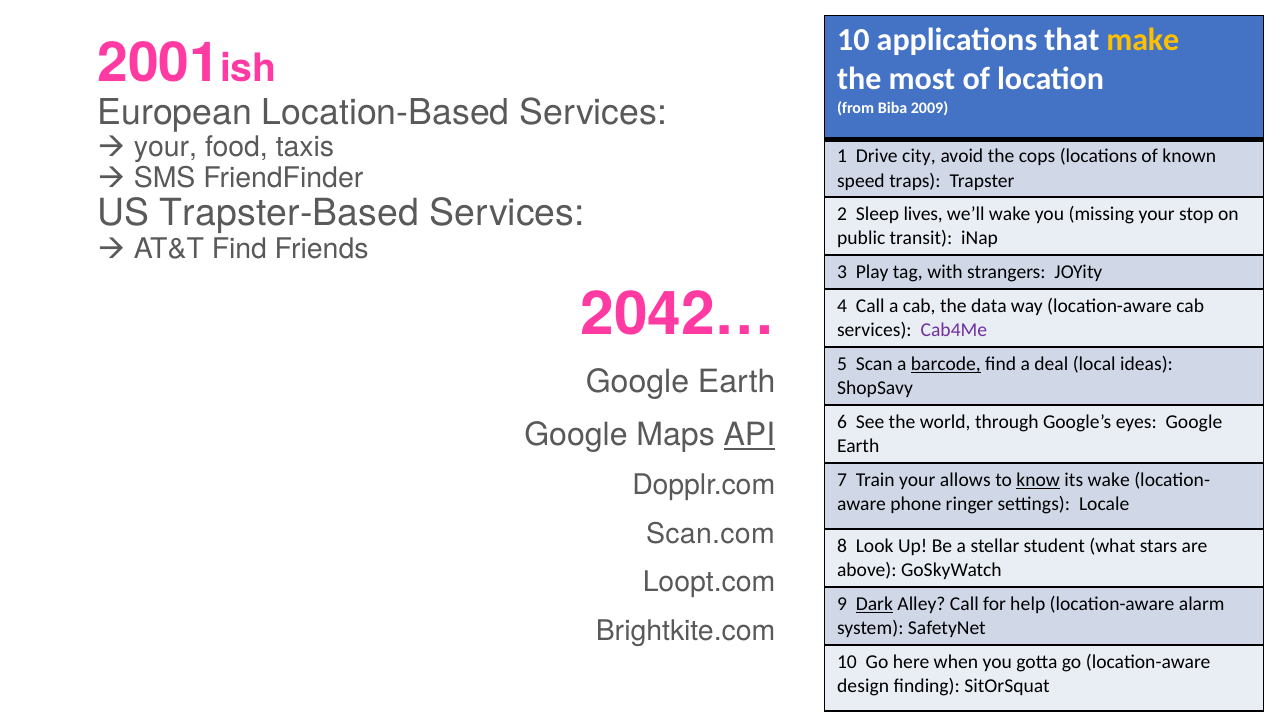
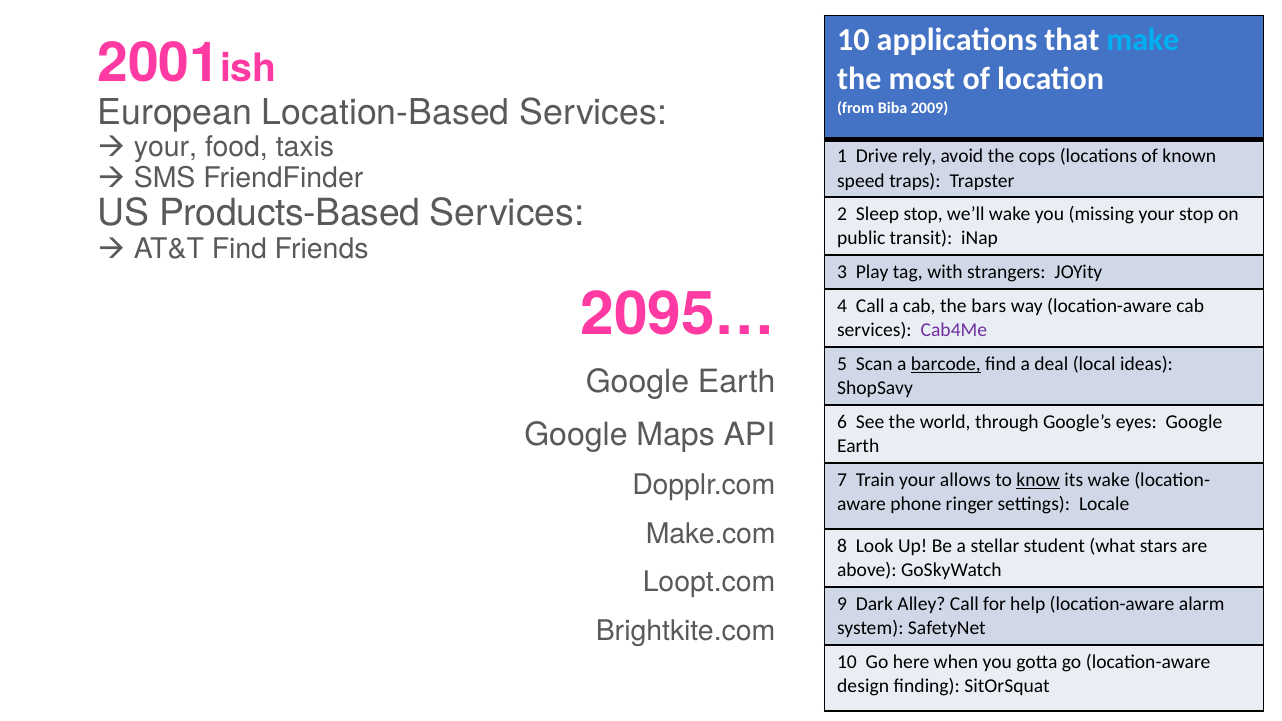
make colour: yellow -> light blue (1143, 40)
city: city -> rely (919, 156)
Trapster-Based: Trapster-Based -> Products-Based (290, 213)
Sleep lives: lives -> stop (923, 214)
2042…: 2042… -> 2095… (678, 315)
data: data -> bars (989, 306)
API underline: present -> none (749, 435)
Scan.com: Scan.com -> Make.com (711, 534)
Dark underline: present -> none (874, 604)
